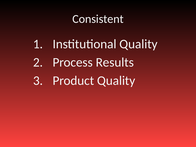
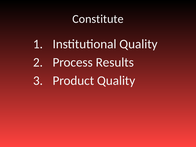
Consistent: Consistent -> Constitute (98, 19)
